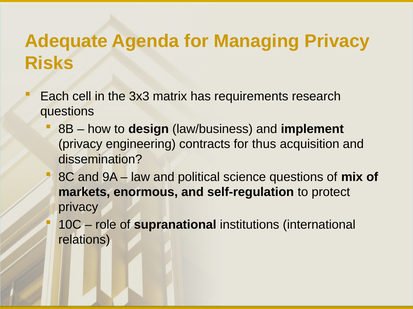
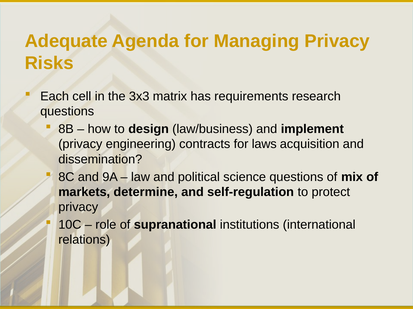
thus: thus -> laws (264, 145)
enormous: enormous -> determine (146, 192)
